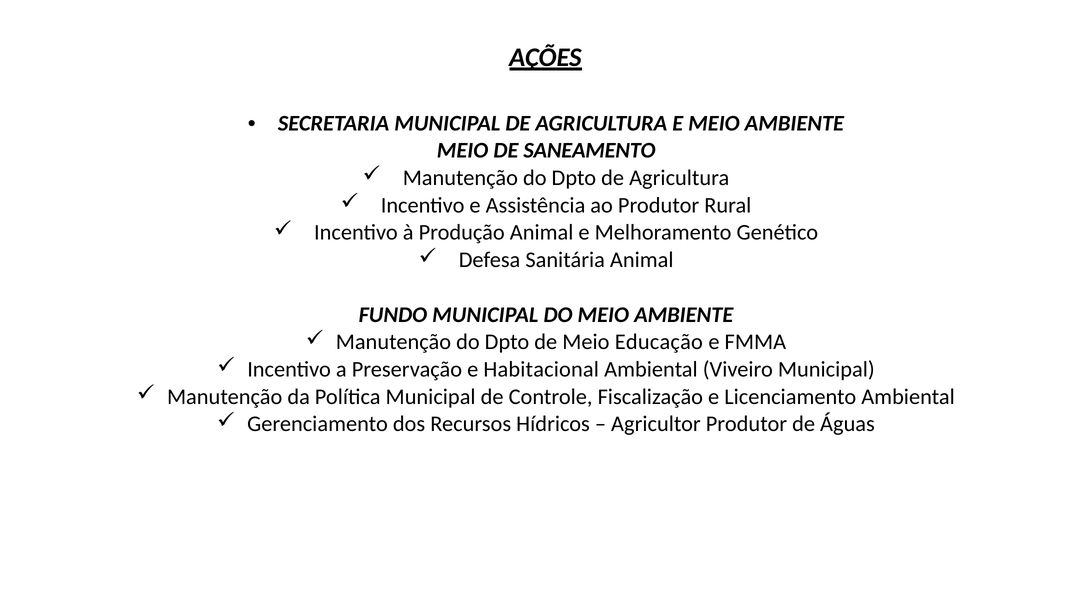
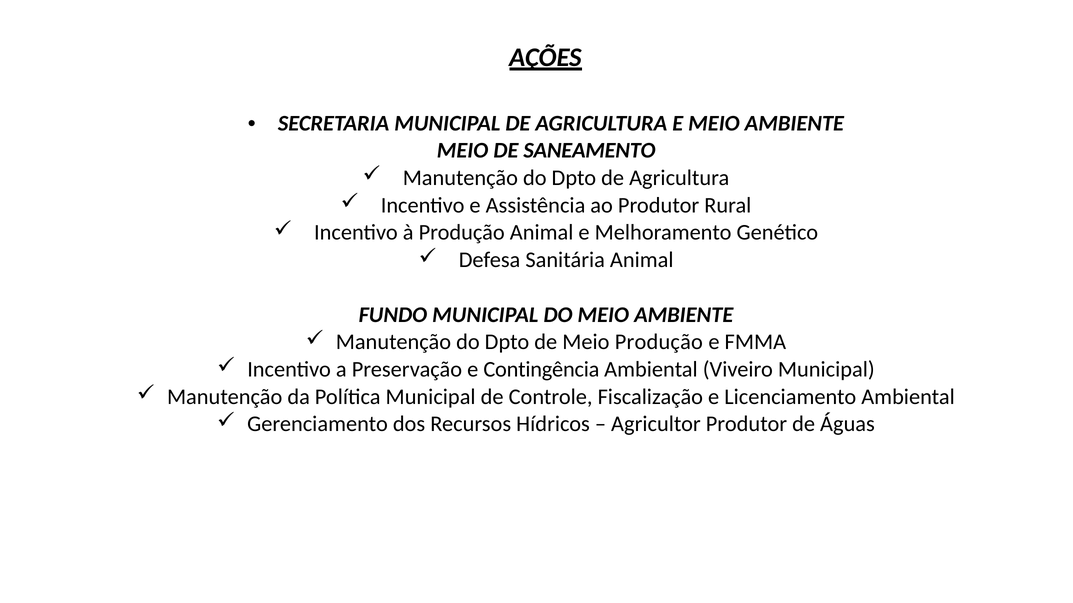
Meio Educação: Educação -> Produção (659, 342)
Habitacional: Habitacional -> Contingência (541, 370)
